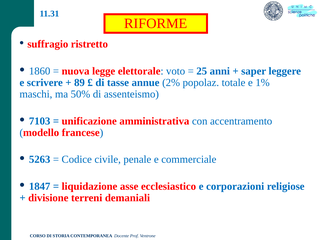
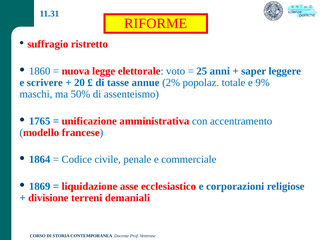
89: 89 -> 20 (79, 83)
1%: 1% -> 9% (263, 83)
7103: 7103 -> 1765 (40, 121)
5263: 5263 -> 1864 (40, 159)
1847: 1847 -> 1869 (40, 186)
